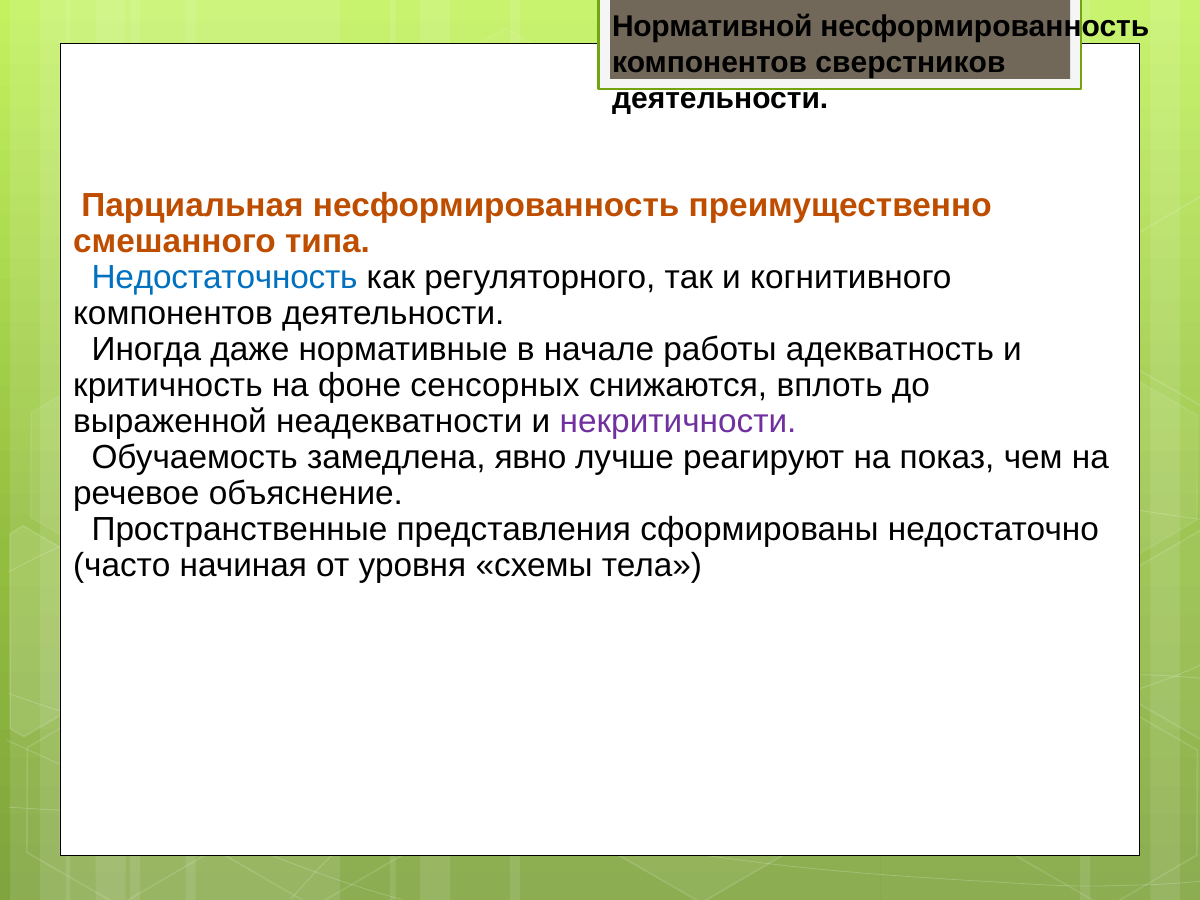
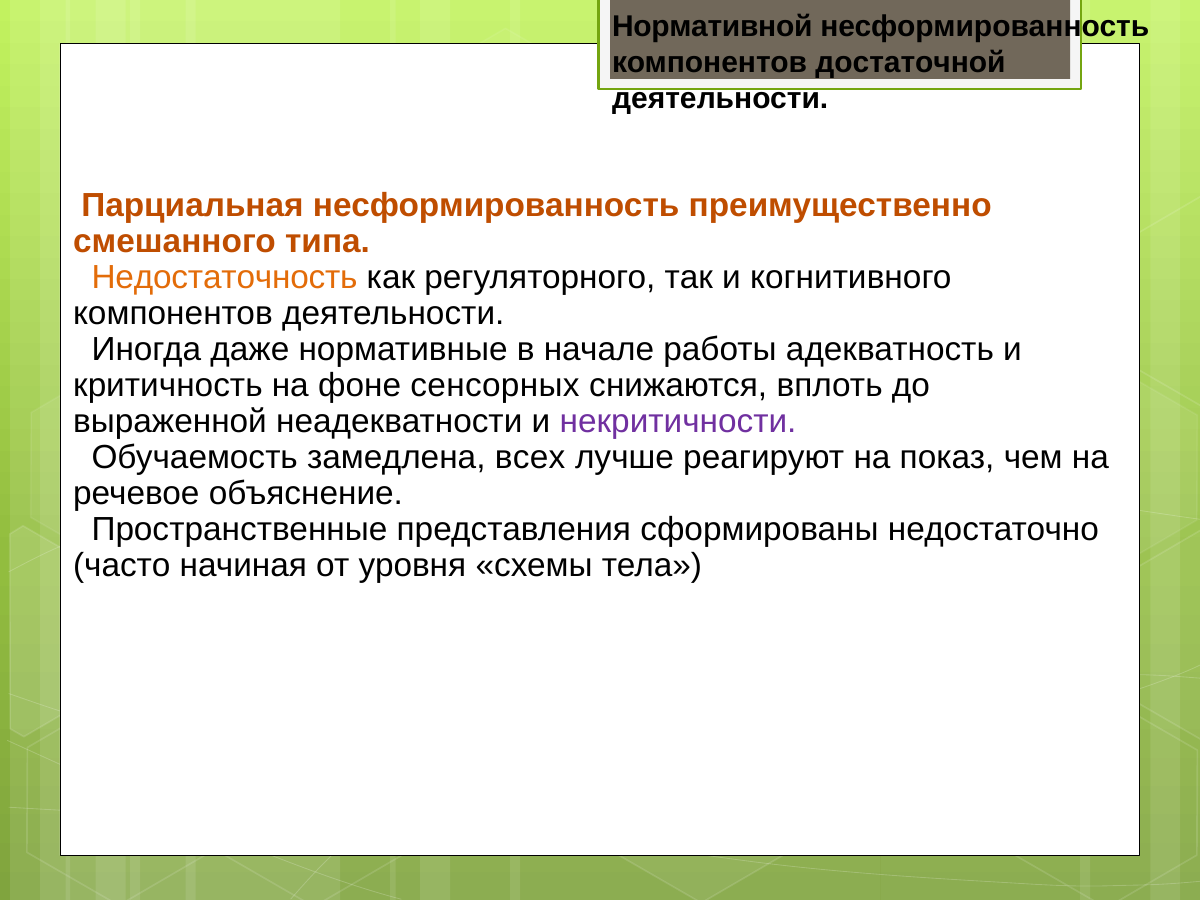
сверстников: сверстников -> достаточной (910, 63)
Недостаточность colour: blue -> orange (225, 278)
явно: явно -> всех (530, 458)
